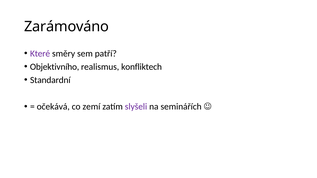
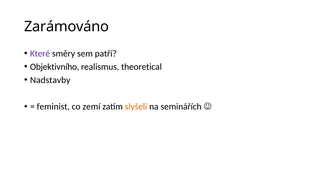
konfliktech: konfliktech -> theoretical (142, 67)
Standardní: Standardní -> Nadstavby (50, 80)
očekává: očekává -> feminist (53, 107)
slyšeli colour: purple -> orange (136, 107)
